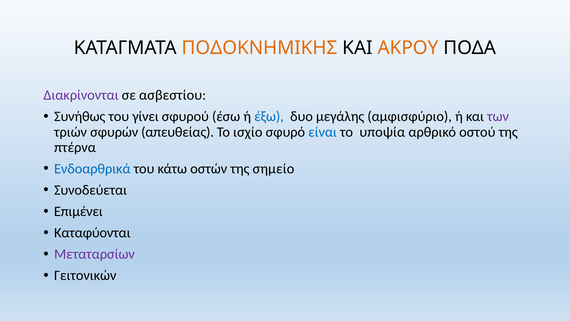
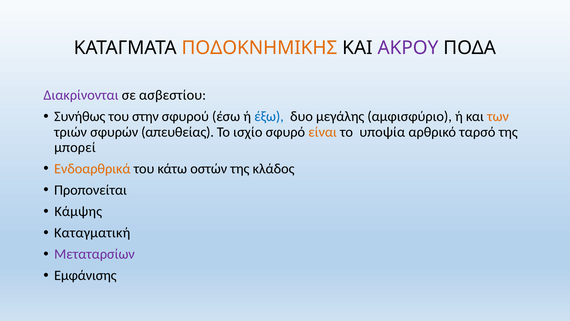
ΑΚΡΟΥ colour: orange -> purple (408, 48)
γίνει: γίνει -> στην (146, 116)
των colour: purple -> orange (498, 116)
είναι colour: blue -> orange (323, 132)
οστού: οστού -> ταρσό (477, 132)
πτέρνα: πτέρνα -> μπορεί (75, 147)
Ενδοαρθρικά colour: blue -> orange (92, 169)
σημείο: σημείο -> κλάδος (274, 169)
Συνοδεύεται: Συνοδεύεται -> Προπονείται (91, 190)
Επιμένει: Επιμένει -> Κάμψης (78, 211)
Καταφύονται: Καταφύονται -> Καταγματική (92, 232)
Γειτονικών: Γειτονικών -> Εμφάνισης (85, 275)
